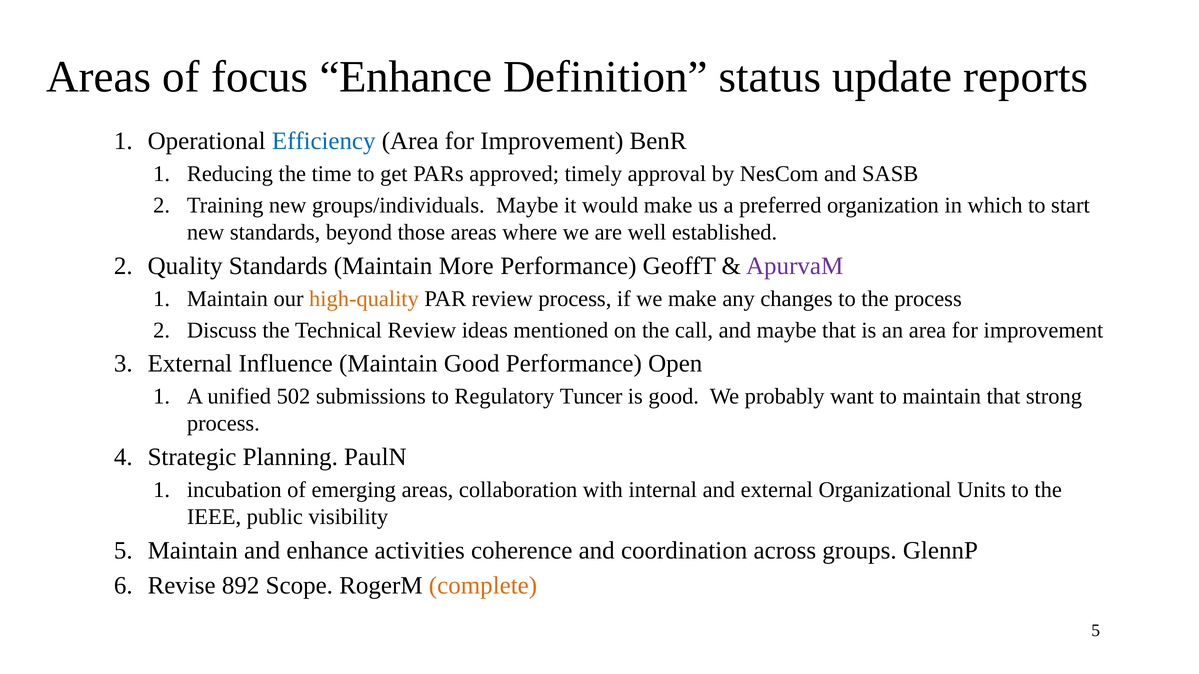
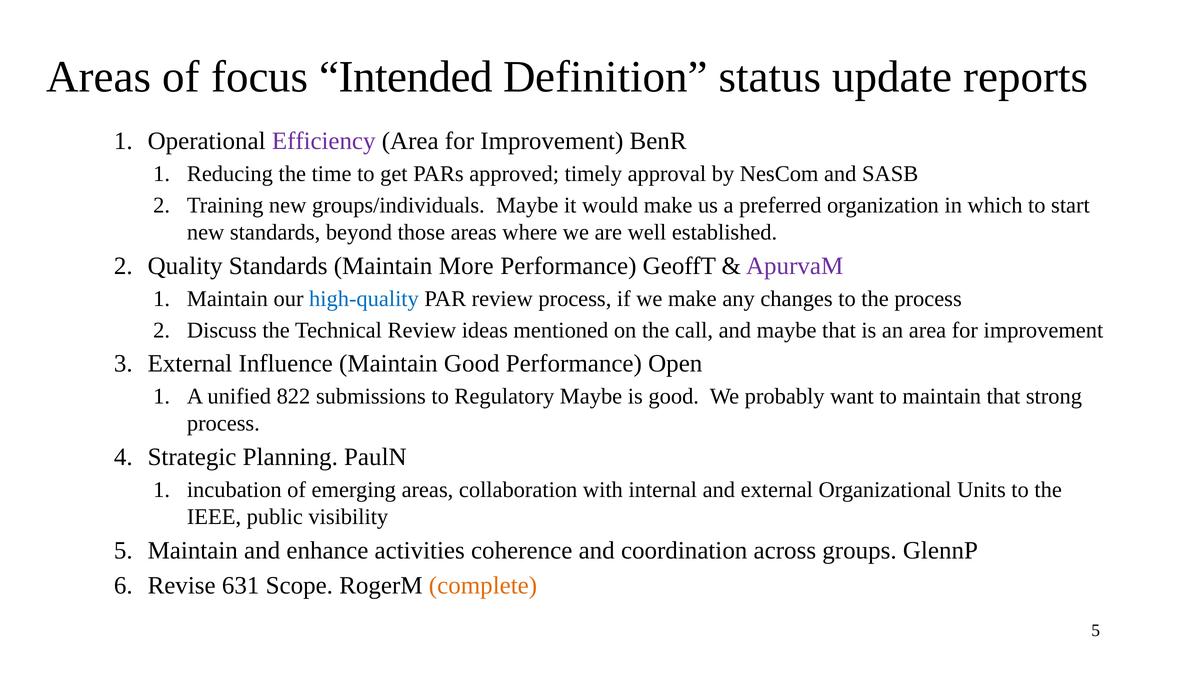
focus Enhance: Enhance -> Intended (406, 77)
Efficiency colour: blue -> purple (324, 141)
high-quality colour: orange -> blue (364, 299)
502: 502 -> 822 (293, 397)
Regulatory Tuncer: Tuncer -> Maybe (591, 397)
892: 892 -> 631 (241, 586)
